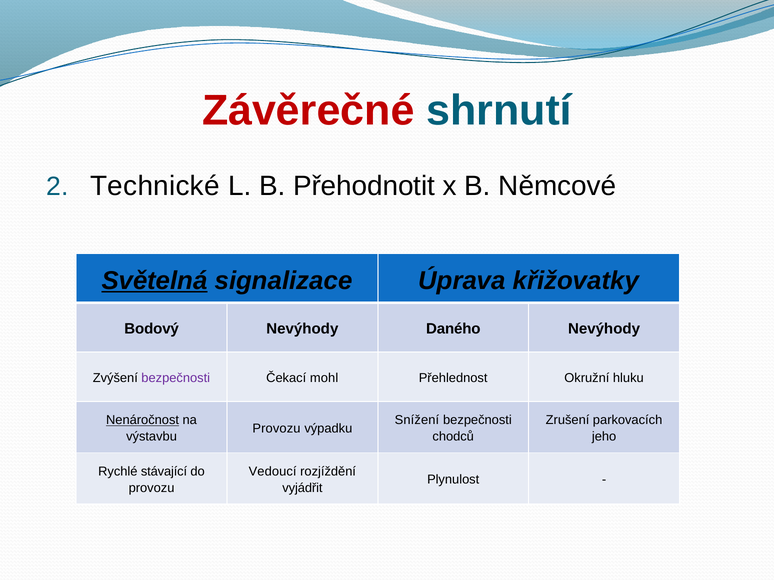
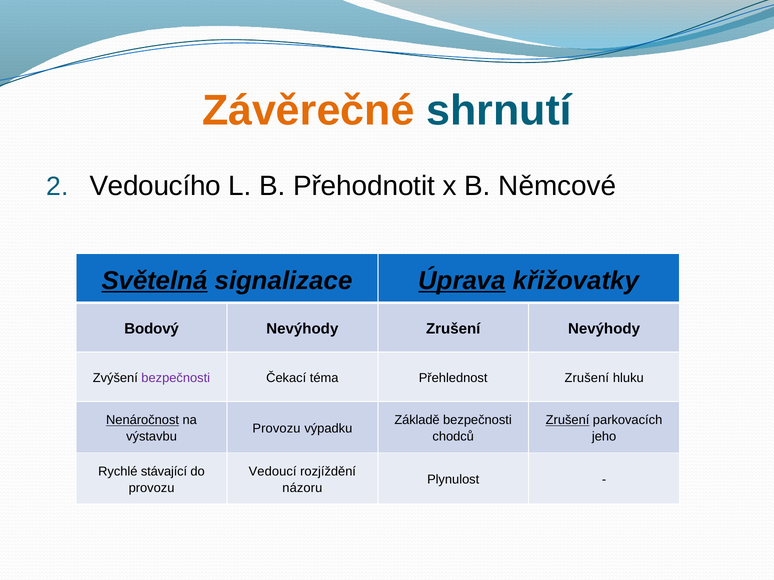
Závěrečné colour: red -> orange (308, 111)
Technické: Technické -> Vedoucího (155, 186)
Úprava underline: none -> present (462, 281)
Nevýhody Daného: Daného -> Zrušení (453, 329)
mohl: mohl -> téma (324, 378)
Přehlednost Okružní: Okružní -> Zrušení (587, 378)
Snížení: Snížení -> Základě (417, 420)
Zrušení underline: none -> present (568, 420)
vyjádřit: vyjádřit -> názoru (302, 488)
